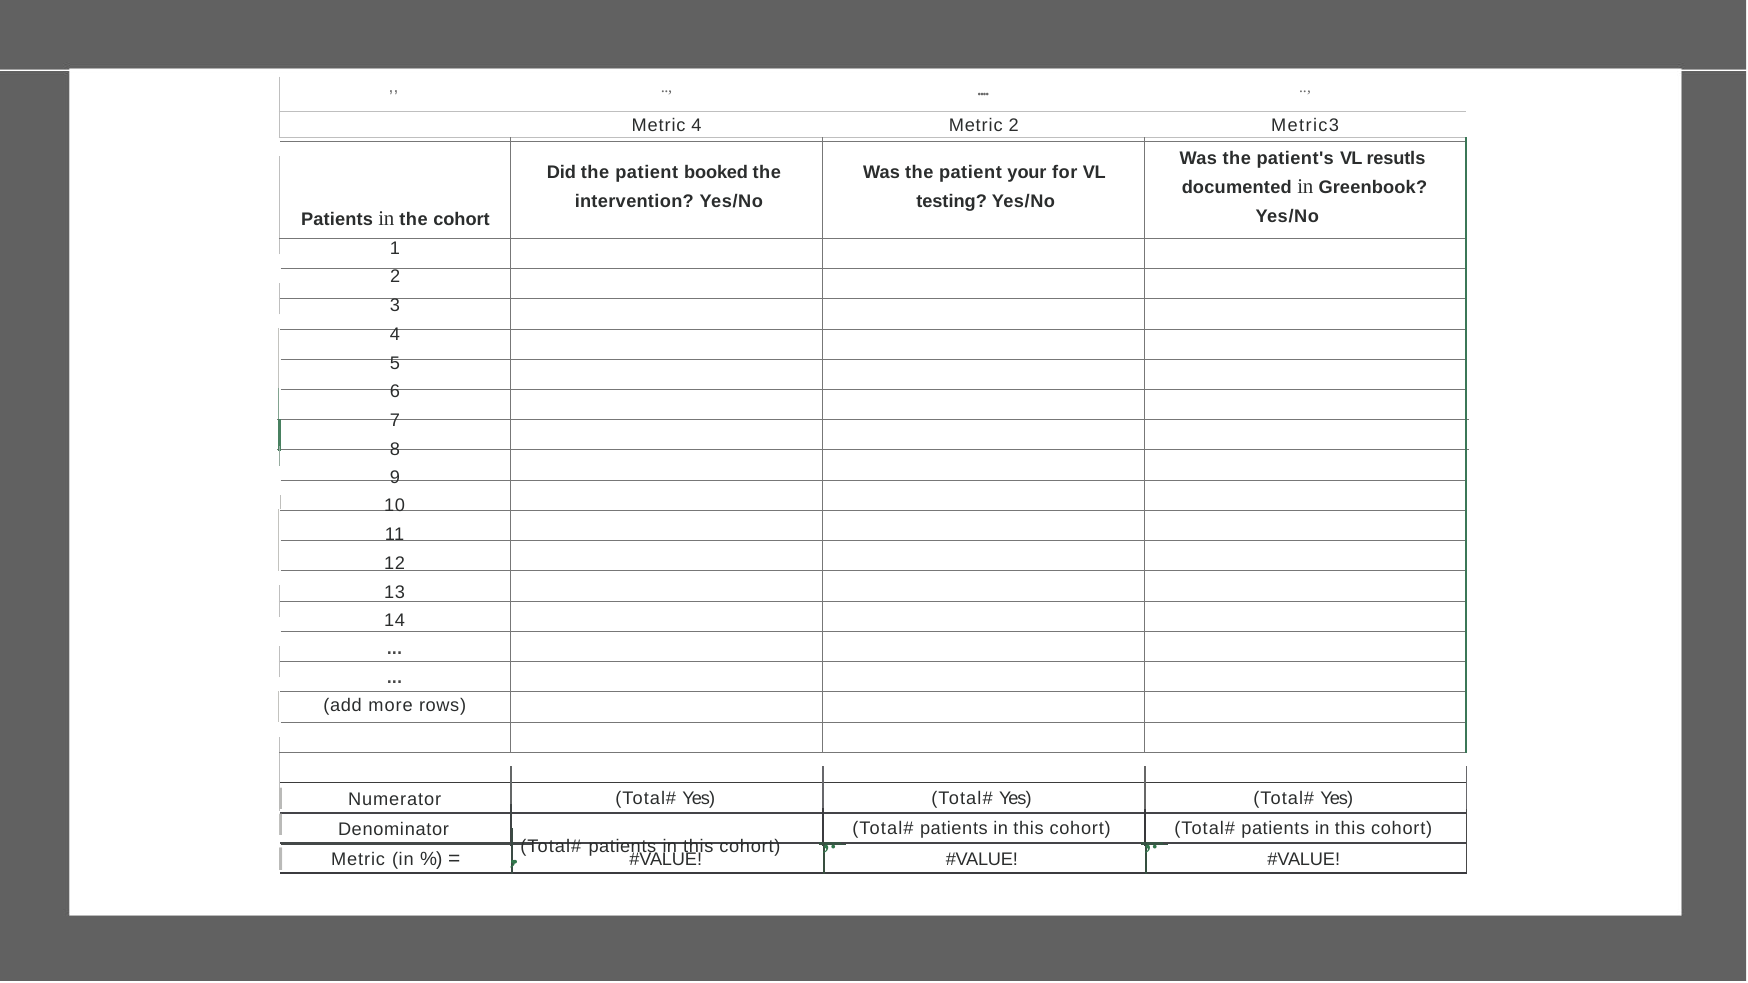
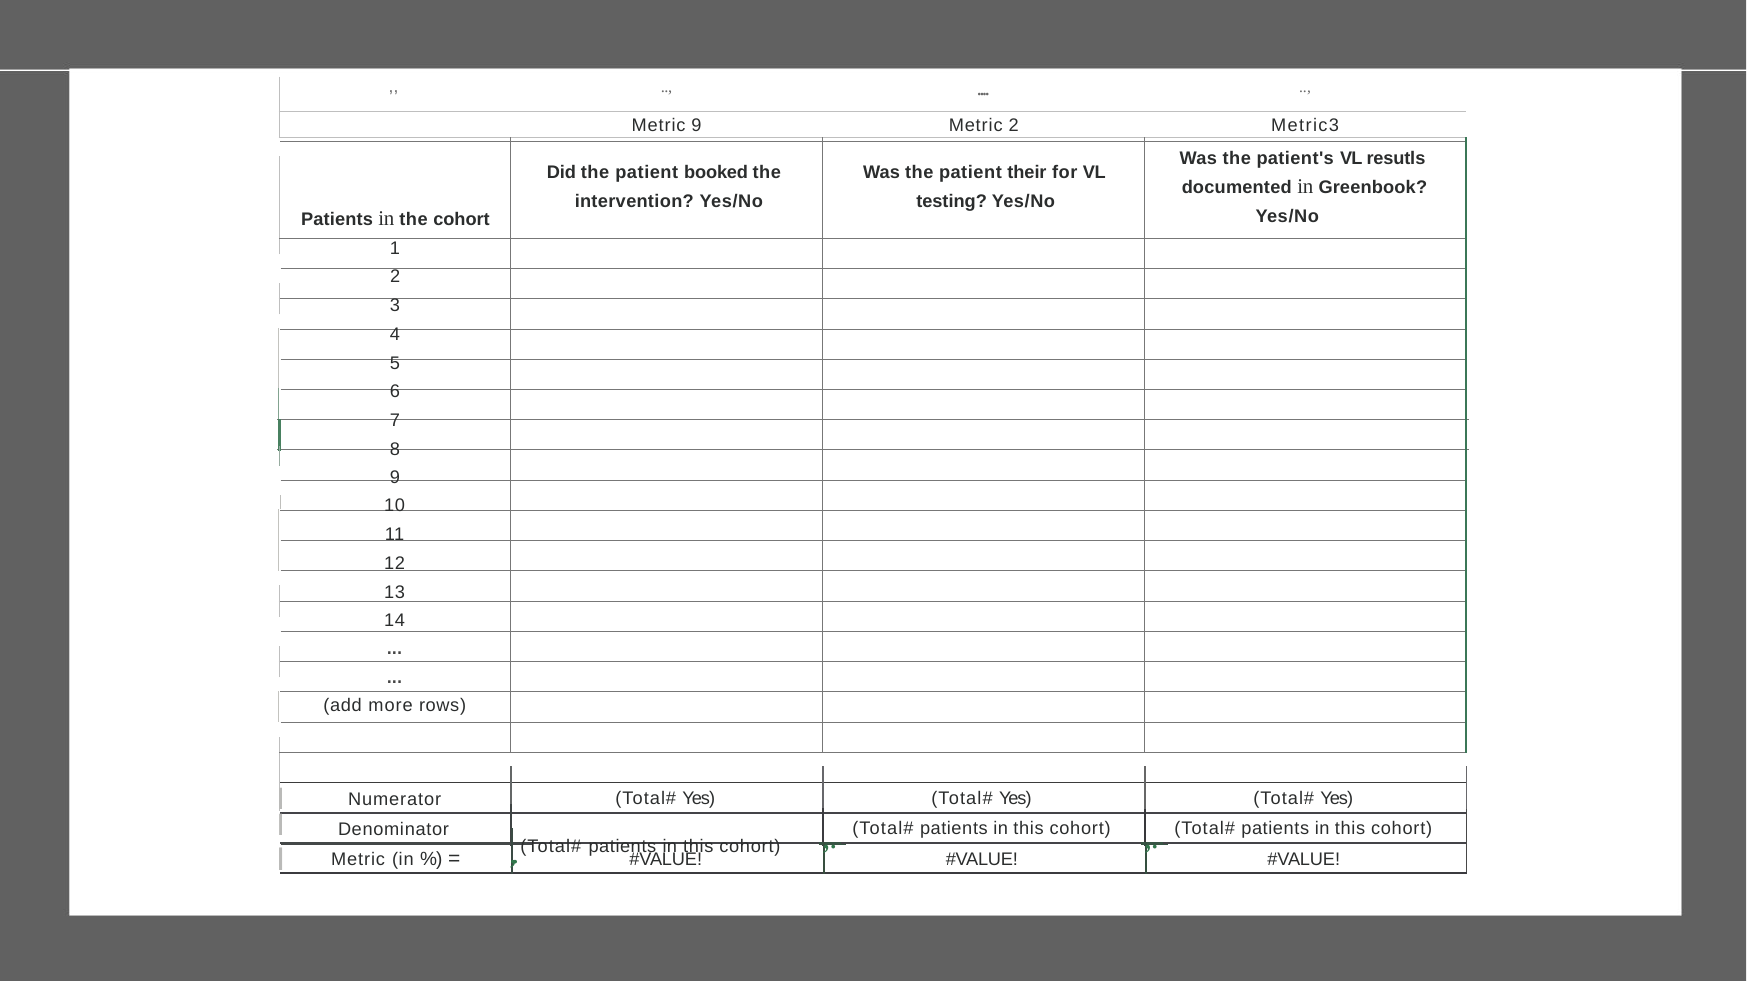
Metric 4: 4 -> 9 (696, 126)
your: your -> their (1027, 173)
